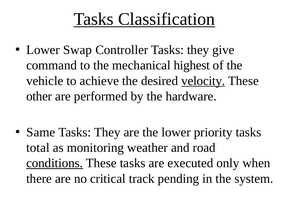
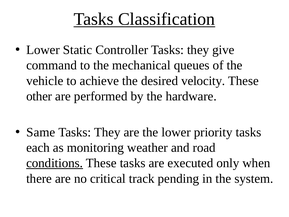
Swap: Swap -> Static (78, 50)
highest: highest -> queues (192, 65)
velocity underline: present -> none (203, 81)
total: total -> each (38, 148)
